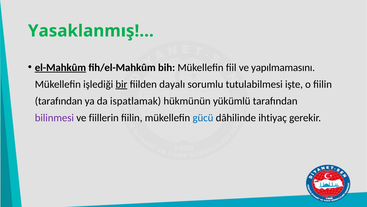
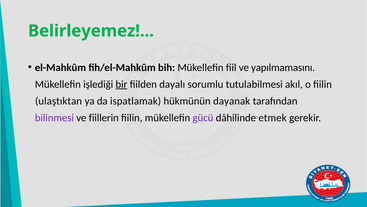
Yasaklanmış: Yasaklanmış -> Belirleyemez (91, 31)
el-Mahkûm underline: present -> none (60, 67)
işte: işte -> akıl (294, 84)
tarafından: tarafından -> ulaştıktan (59, 101)
yükümlü: yükümlü -> dayanak (232, 101)
gücü colour: blue -> purple (203, 117)
ihtiyaç: ihtiyaç -> etmek (273, 117)
